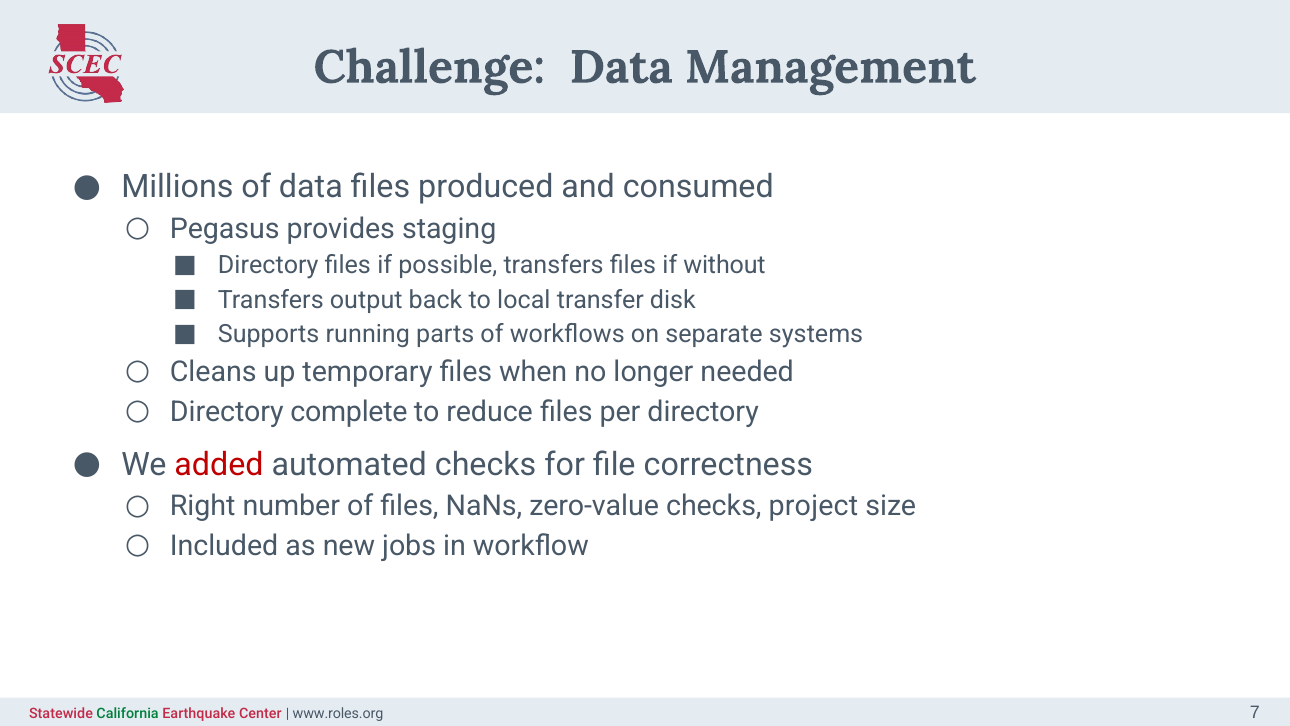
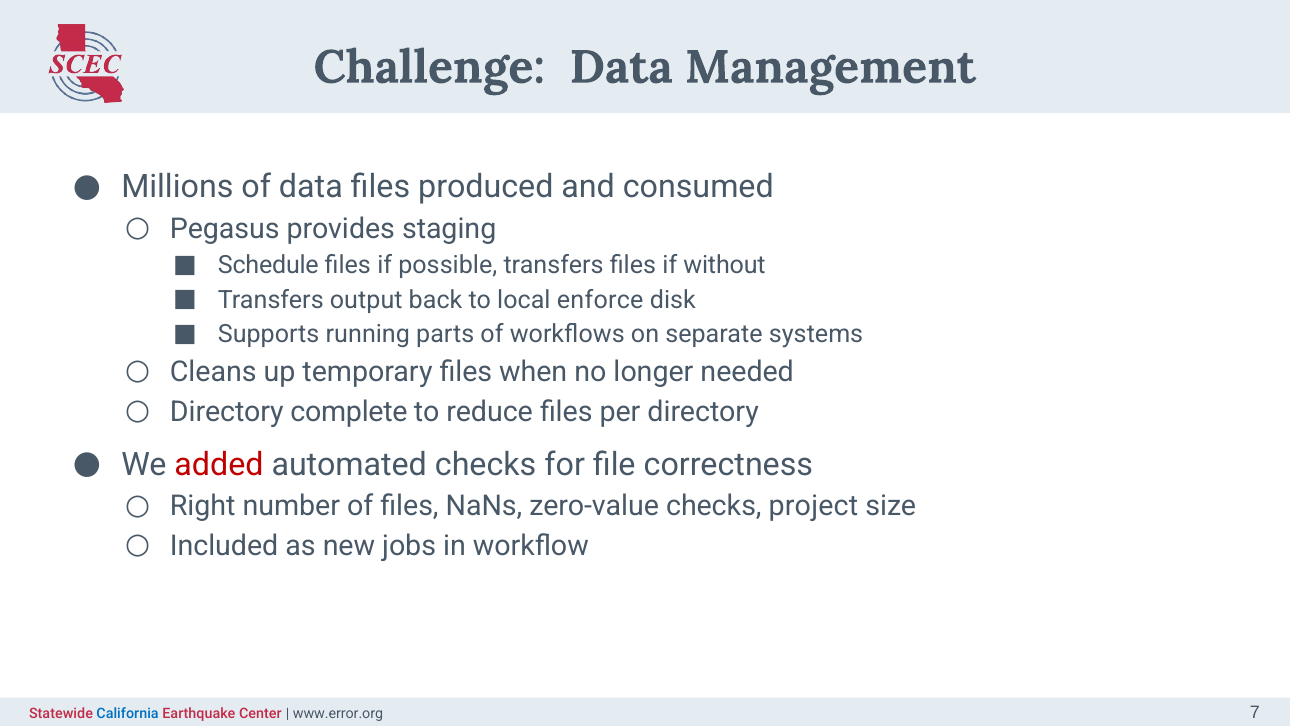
Directory: Directory -> Schedule (268, 265)
transfer: transfer -> enforce (600, 300)
California colour: green -> blue (128, 714)
www.roles.org: www.roles.org -> www.error.org (338, 714)
